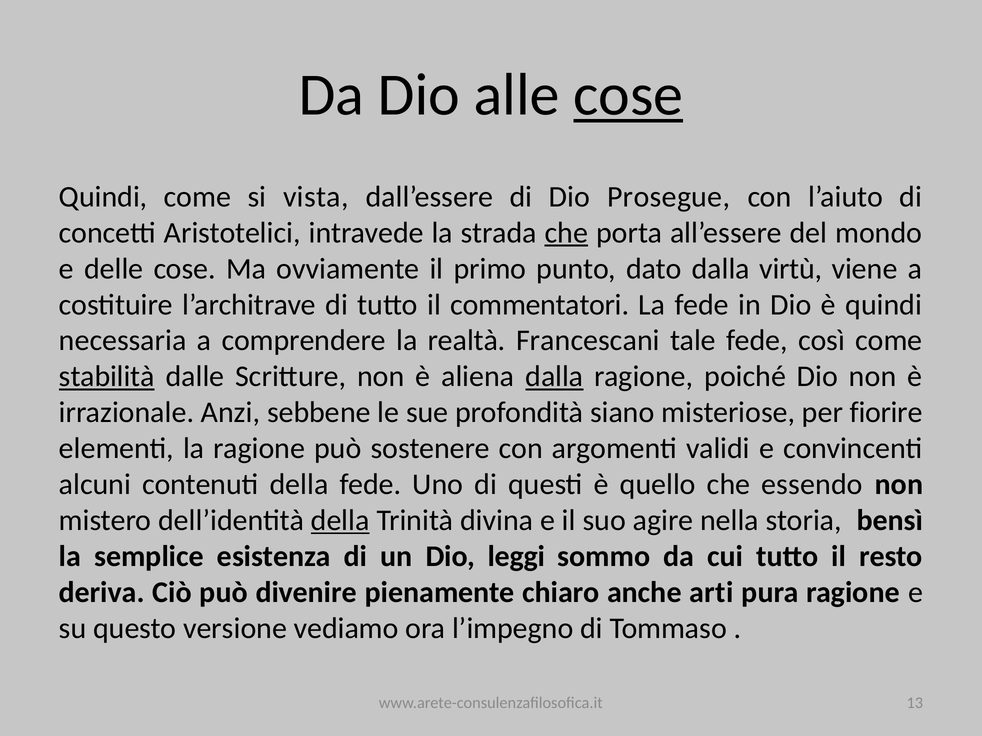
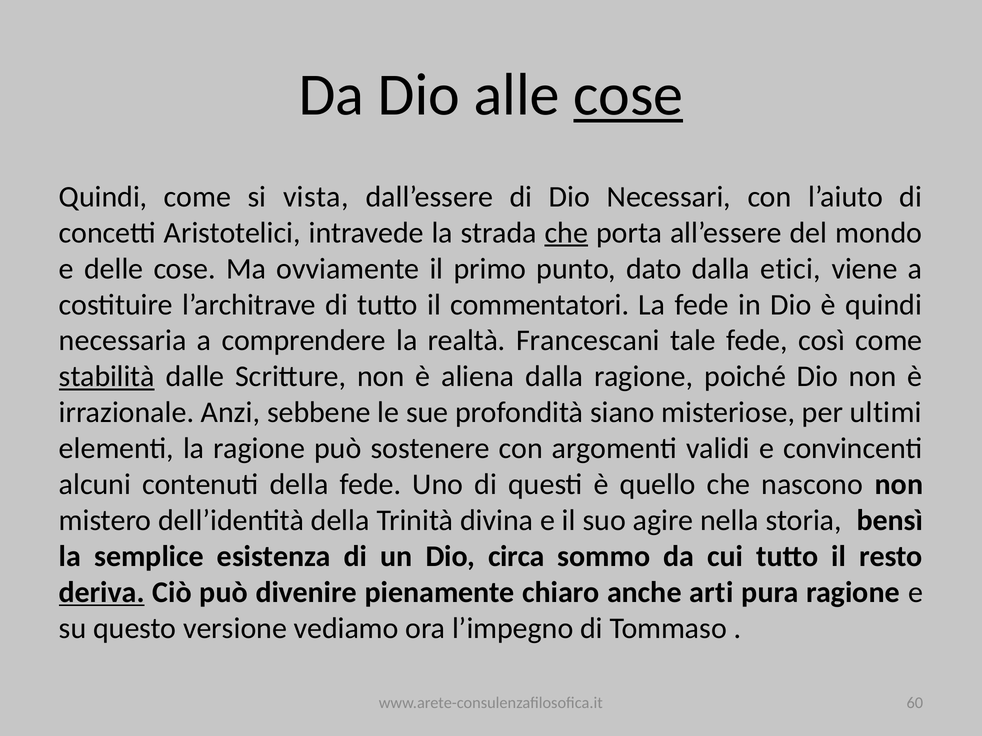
Prosegue: Prosegue -> Necessari (669, 197)
virtù: virtù -> etici (790, 269)
dalla underline: present -> none (554, 377)
fiorire: fiorire -> ultimi (886, 413)
essendo: essendo -> nascono (812, 485)
della underline: present -> none (340, 521)
leggi: leggi -> circa (516, 557)
deriva underline: none -> present (102, 593)
13: 13 -> 60 (915, 703)
